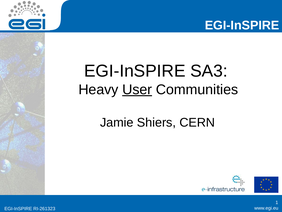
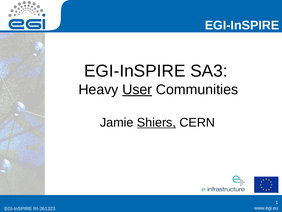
Shiers underline: none -> present (156, 122)
